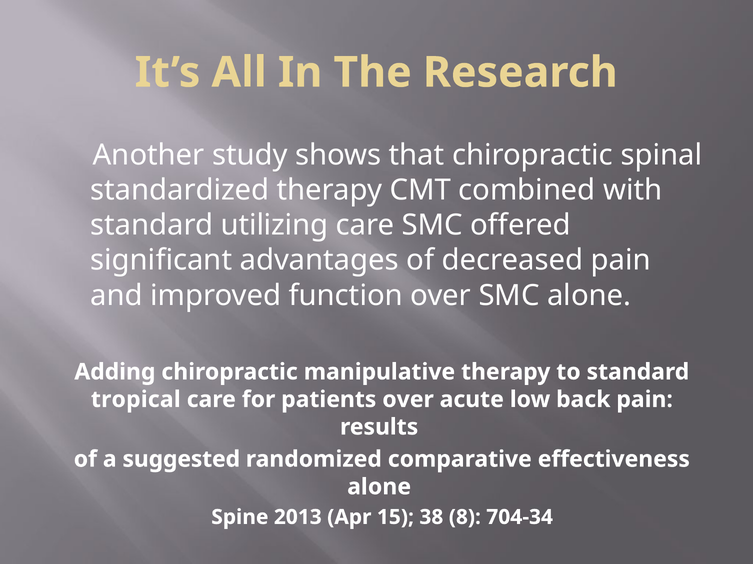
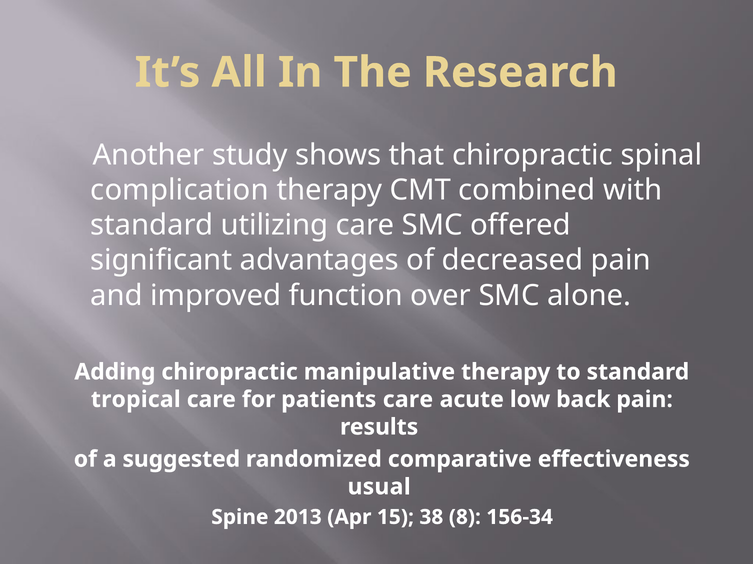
standardized: standardized -> complication (180, 190)
patients over: over -> care (408, 400)
alone: alone -> usual (379, 487)
704-34: 704-34 -> 156-34 (520, 518)
